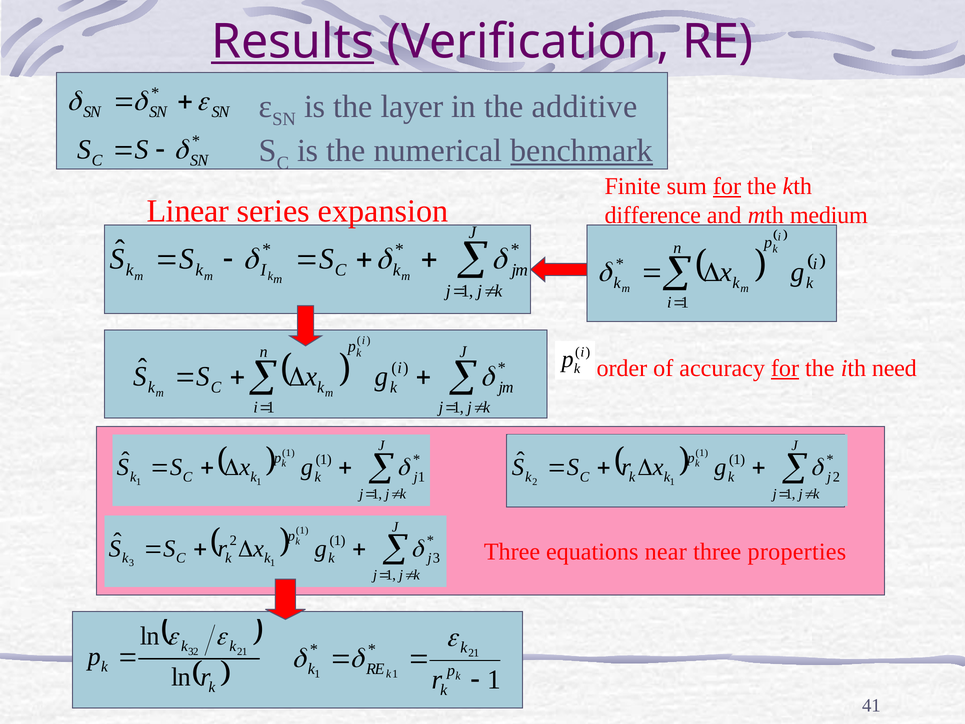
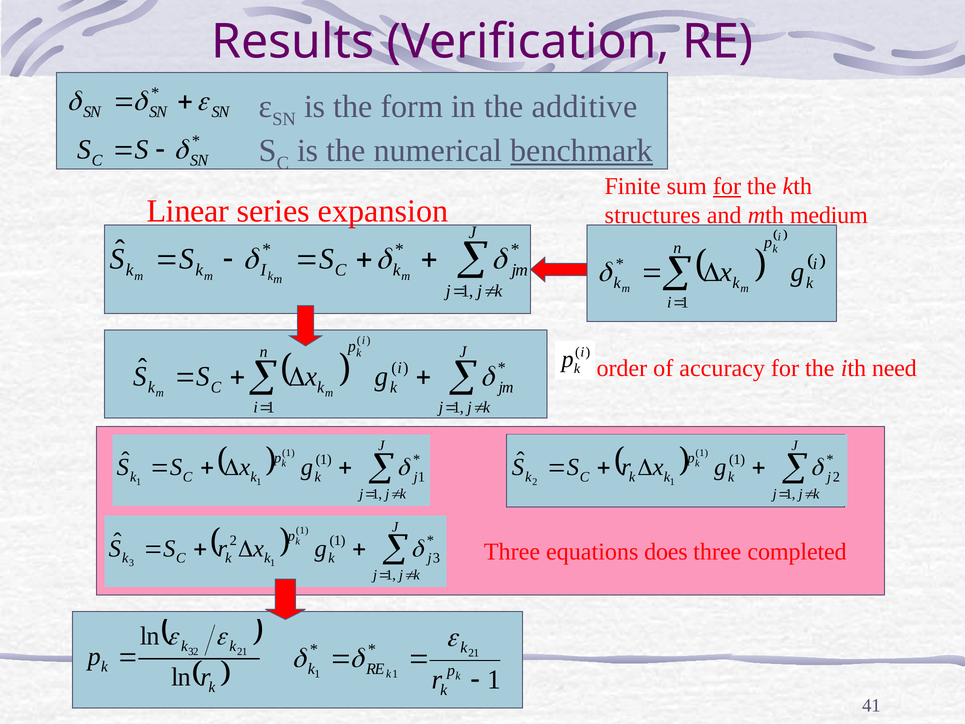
Results underline: present -> none (293, 42)
layer: layer -> form (412, 107)
difference: difference -> structures (653, 215)
for underline: present -> none (785, 368)
near: near -> does (666, 552)
properties: properties -> completed (797, 552)
